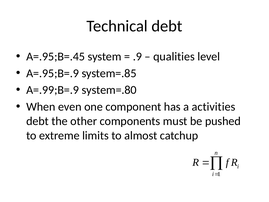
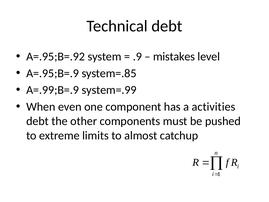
A=.95;B=.45: A=.95;B=.45 -> A=.95;B=.92 (56, 56)
qualities: qualities -> mistakes (174, 56)
system=.80: system=.80 -> system=.99 (109, 90)
